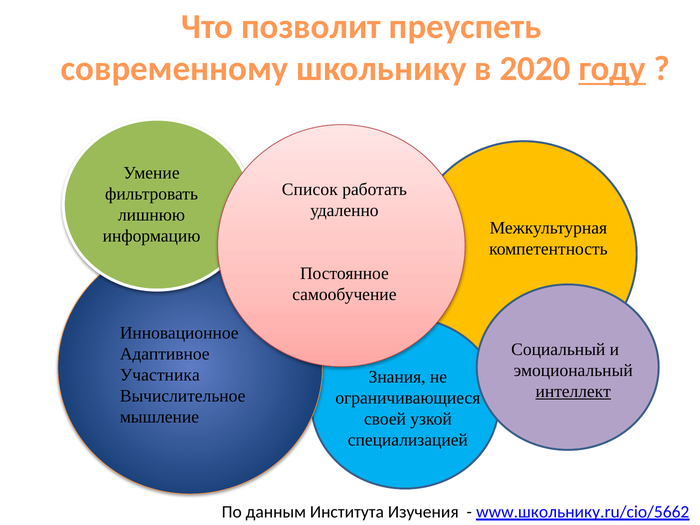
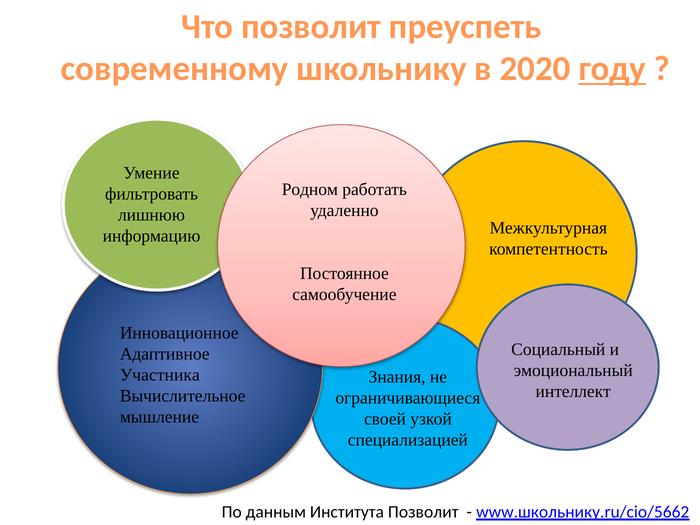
Список: Список -> Родном (310, 189)
интеллект underline: present -> none (573, 391)
Института Изучения: Изучения -> Позволит (423, 512)
